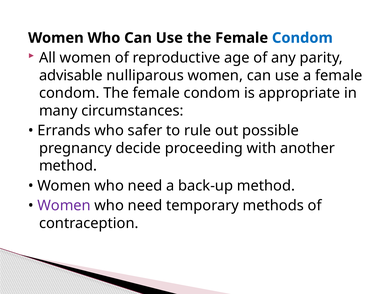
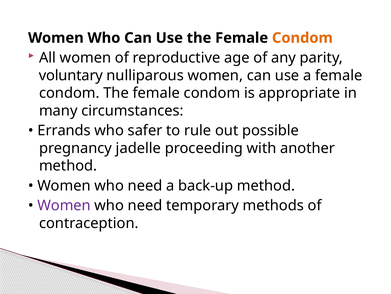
Condom colour: blue -> orange (302, 38)
advisable: advisable -> voluntary (71, 75)
decide: decide -> jadelle (138, 148)
